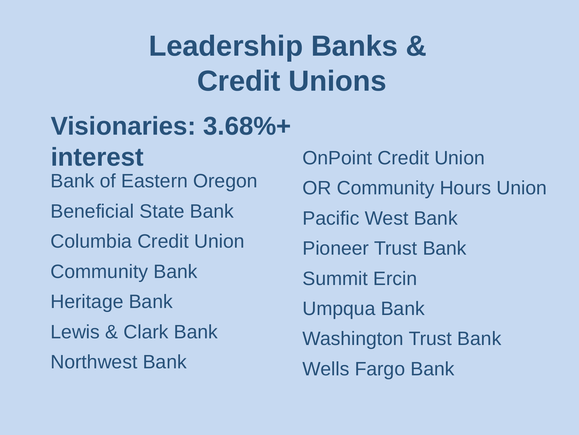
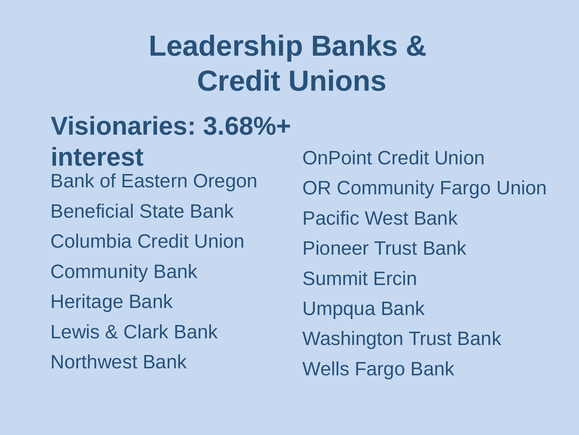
Community Hours: Hours -> Fargo (465, 188)
